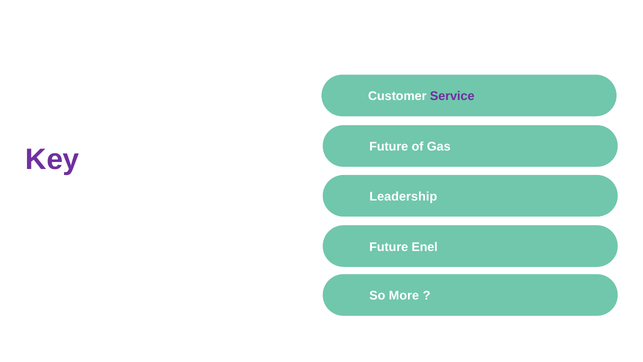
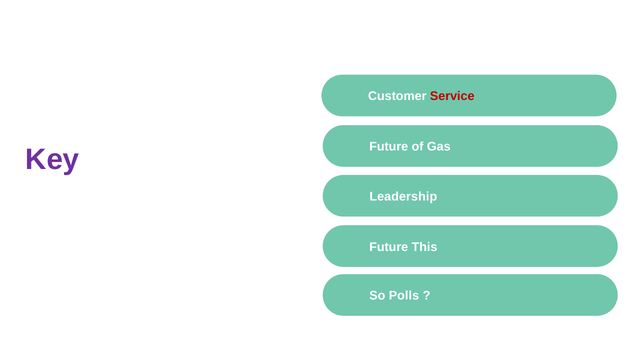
Service colour: purple -> red (452, 96)
Enel: Enel -> This (425, 247)
More: More -> Polls (404, 296)
